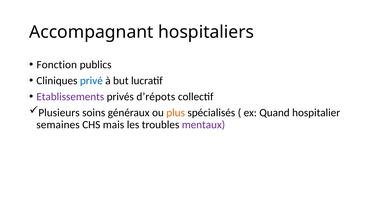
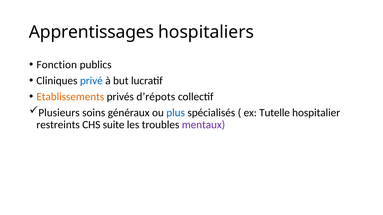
Accompagnant: Accompagnant -> Apprentissages (91, 32)
Etablissements colour: purple -> orange (70, 97)
plus colour: orange -> blue (176, 113)
Quand: Quand -> Tutelle (275, 113)
semaines: semaines -> restreints (58, 125)
mais: mais -> suite (114, 125)
